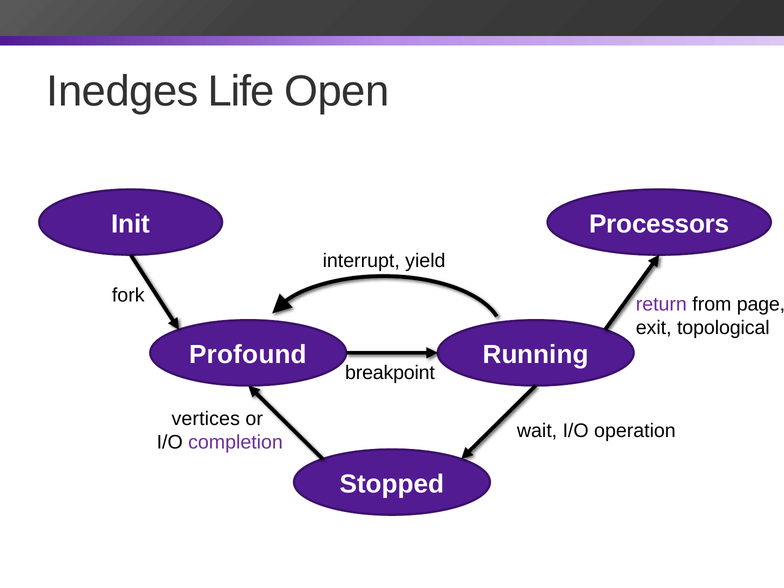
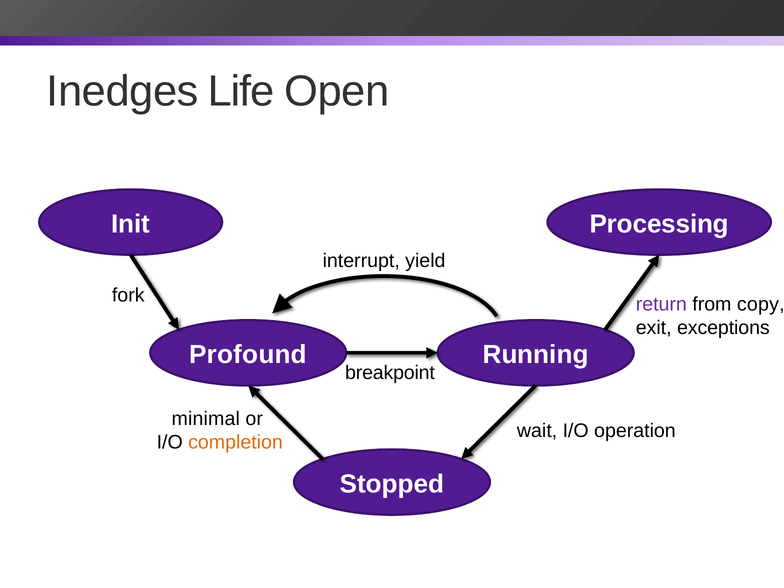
Processors: Processors -> Processing (659, 224)
page: page -> copy (761, 304)
topological: topological -> exceptions (723, 328)
vertices: vertices -> minimal (206, 419)
completion colour: purple -> orange (236, 442)
